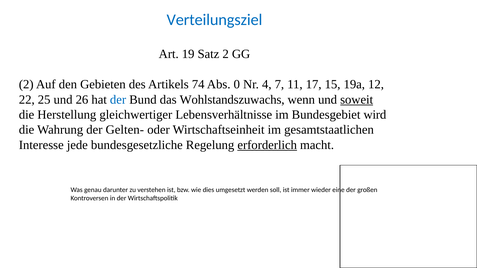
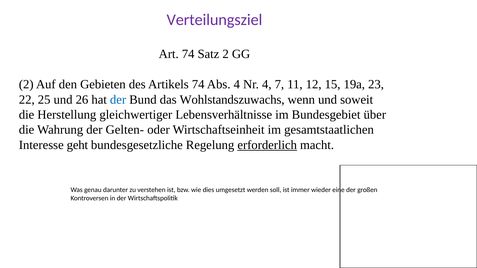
Verteilungsziel colour: blue -> purple (214, 20)
Art 19: 19 -> 74 (188, 54)
Abs 0: 0 -> 4 (237, 84)
17: 17 -> 12 (314, 84)
12: 12 -> 23 (376, 84)
soweit underline: present -> none (357, 100)
wird: wird -> über (375, 115)
jede: jede -> geht (77, 145)
